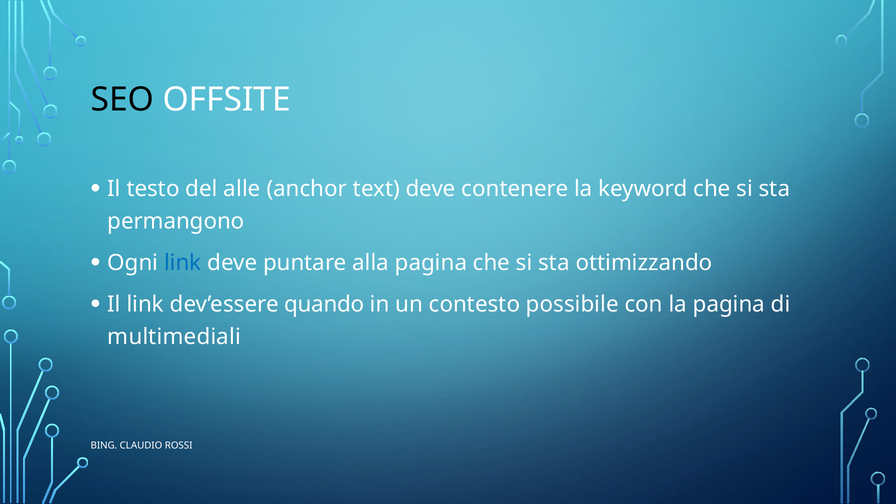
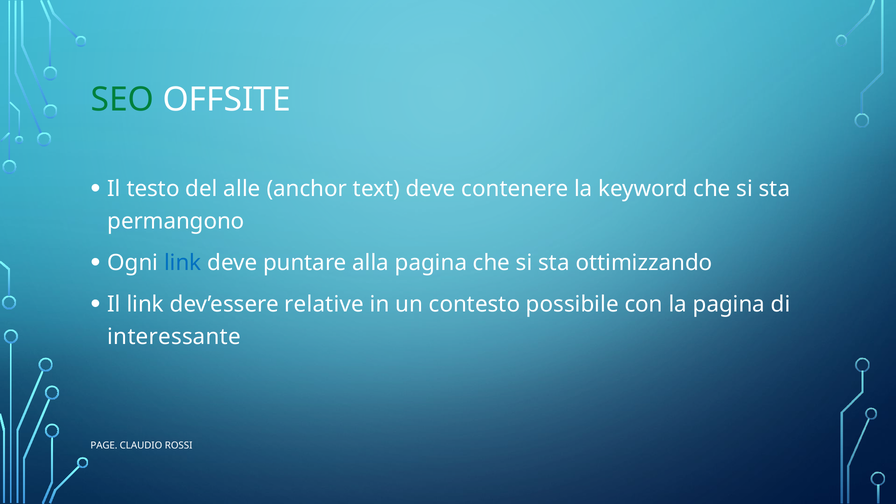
SEO colour: black -> green (122, 100)
quando: quando -> relative (324, 304)
multimediali: multimediali -> interessante (174, 337)
BING: BING -> PAGE (104, 446)
